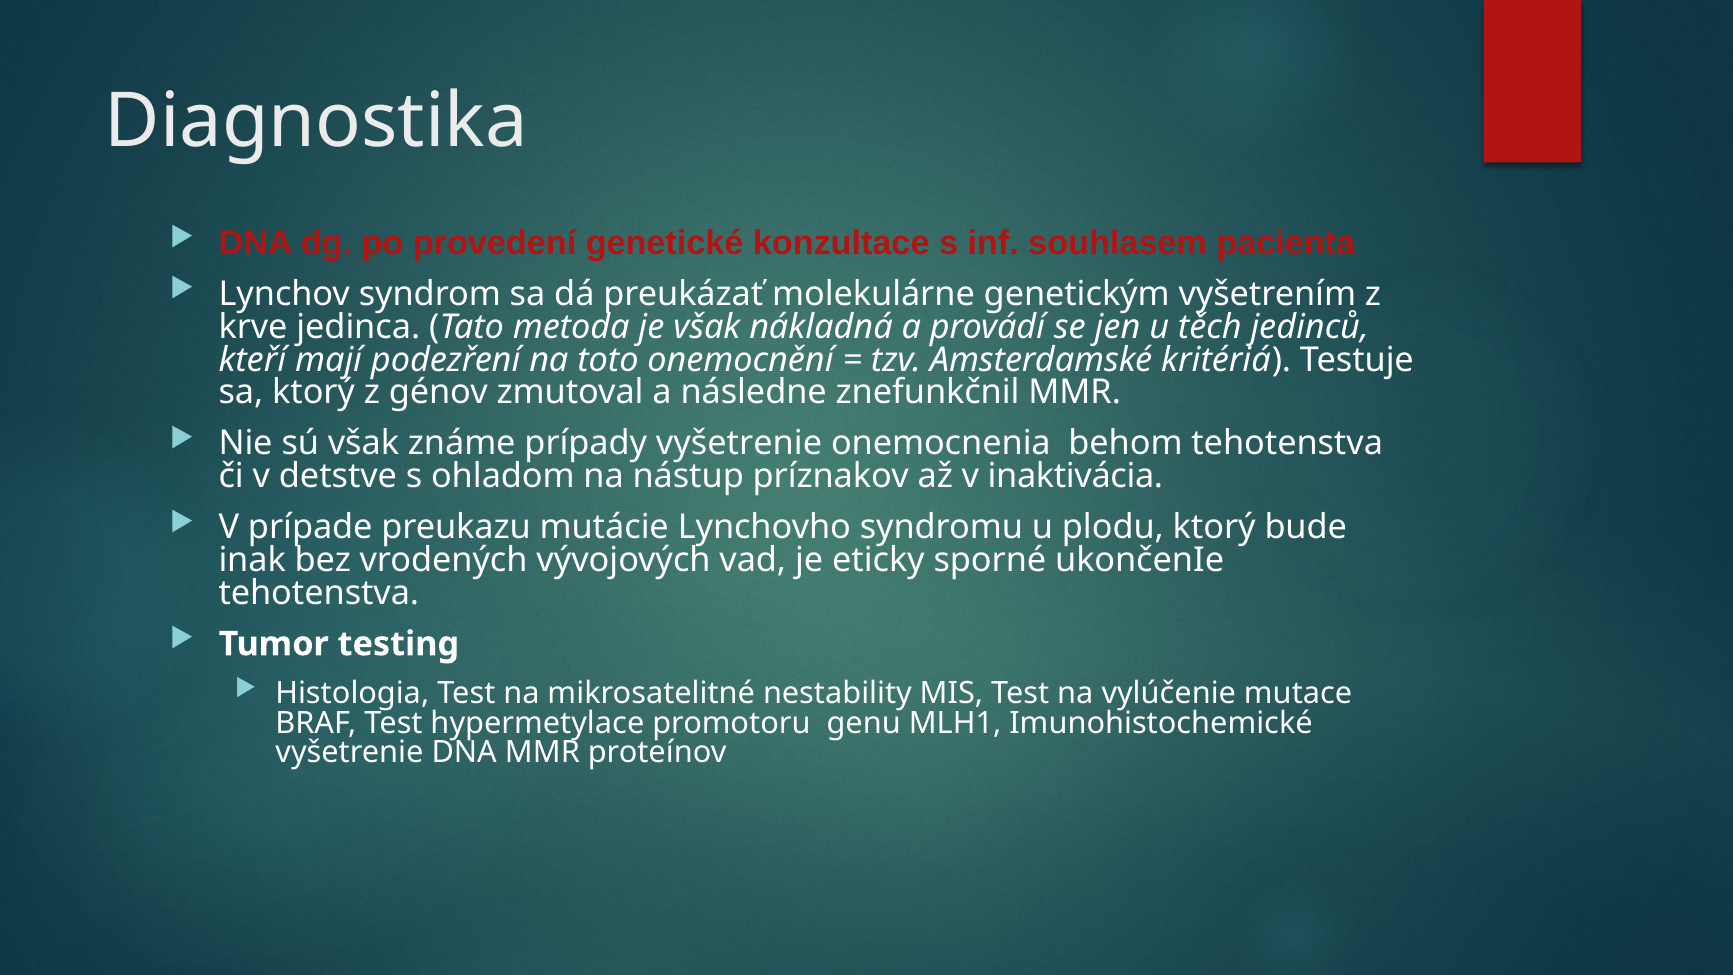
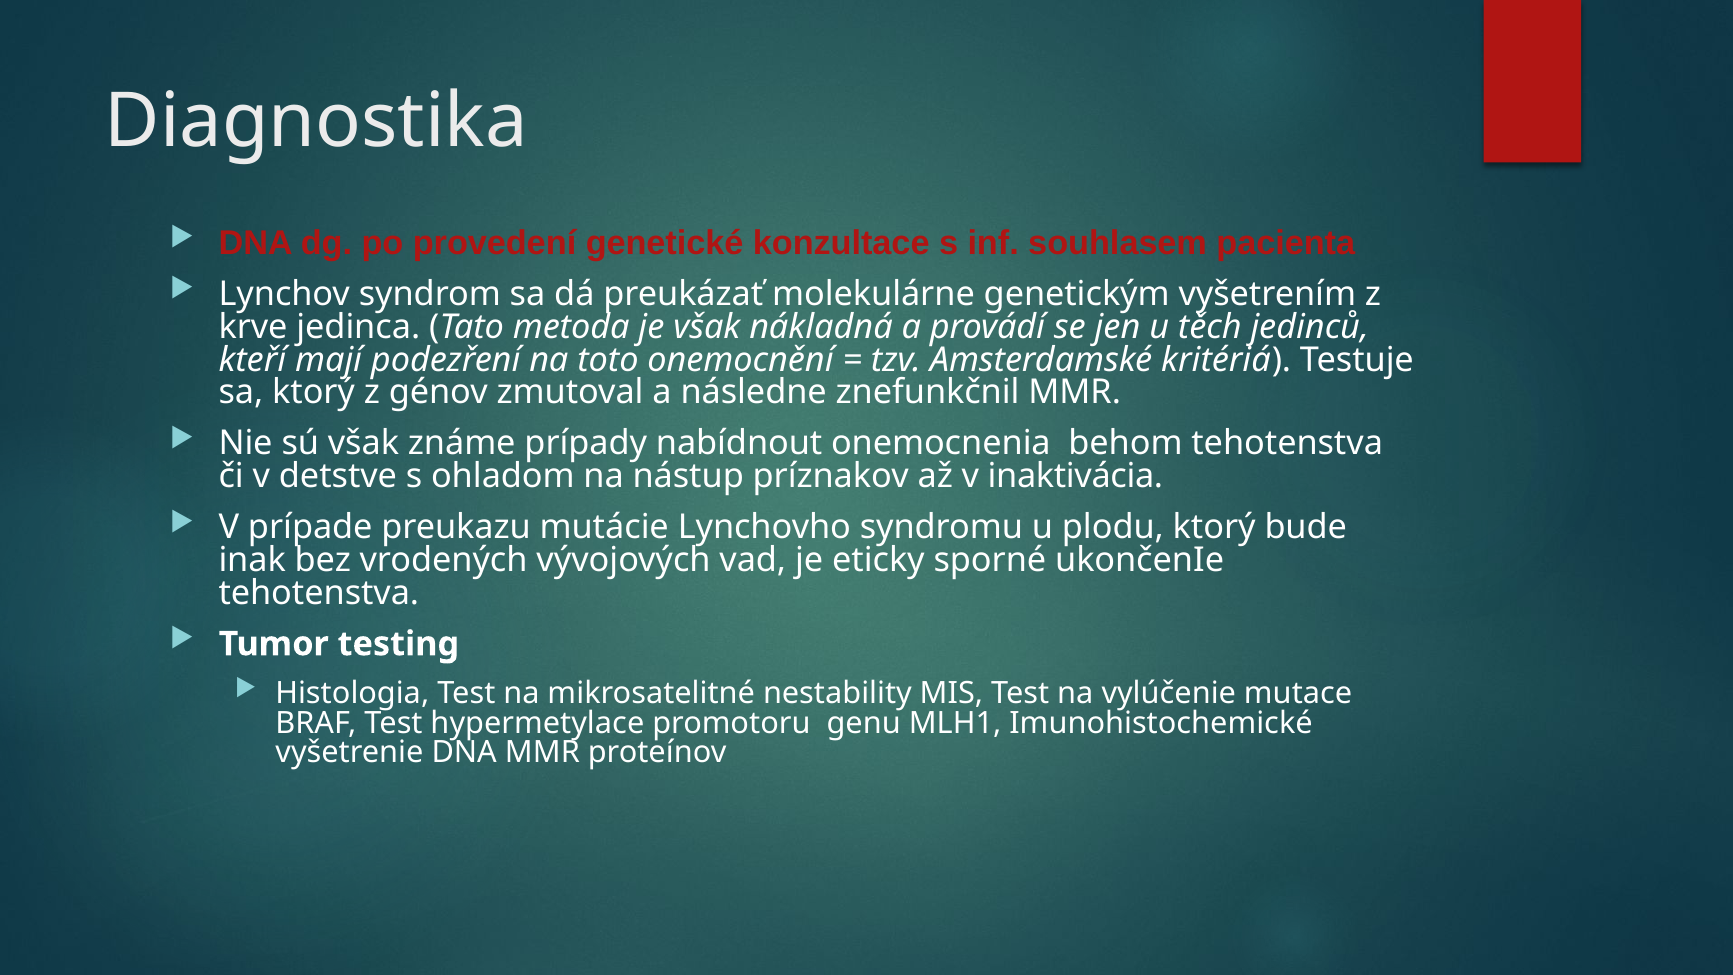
prípady vyšetrenie: vyšetrenie -> nabídnout (739, 443)
